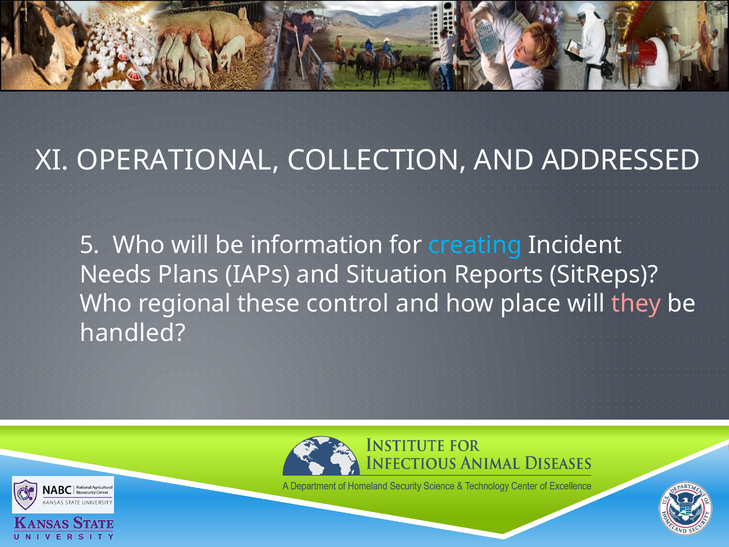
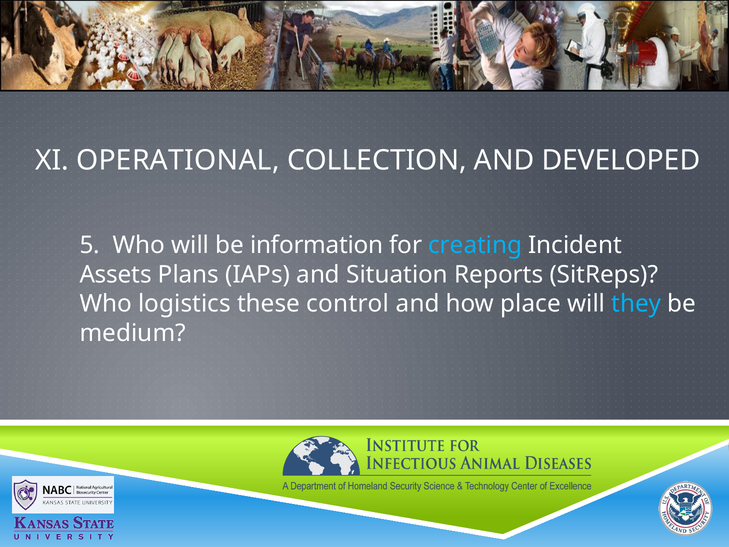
ADDRESSED: ADDRESSED -> DEVELOPED (621, 161)
Needs: Needs -> Assets (116, 275)
regional: regional -> logistics (184, 304)
they colour: pink -> light blue (636, 304)
handled: handled -> medium (133, 333)
